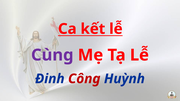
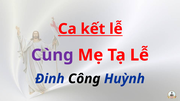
Công colour: red -> black (84, 79)
